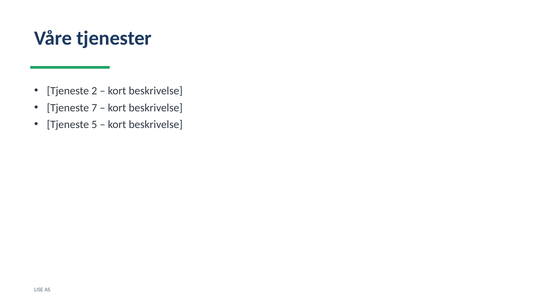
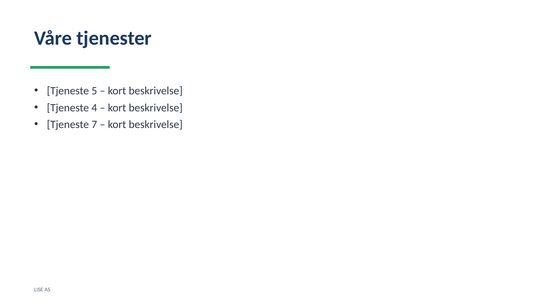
2: 2 -> 5 (94, 91)
7: 7 -> 4 (94, 108)
5: 5 -> 7 (94, 125)
